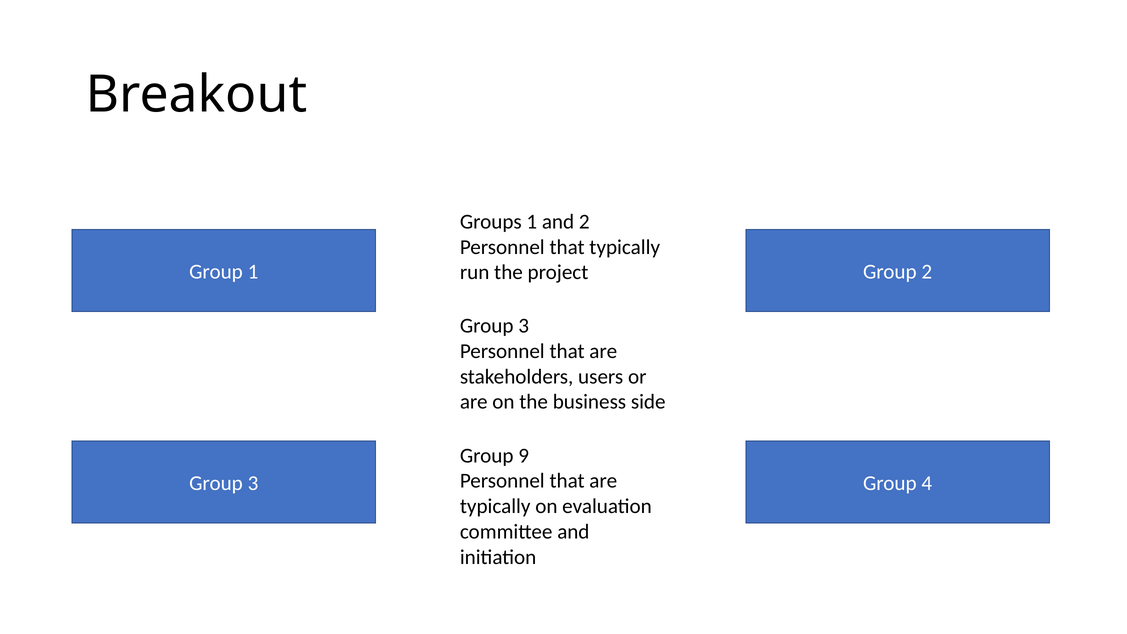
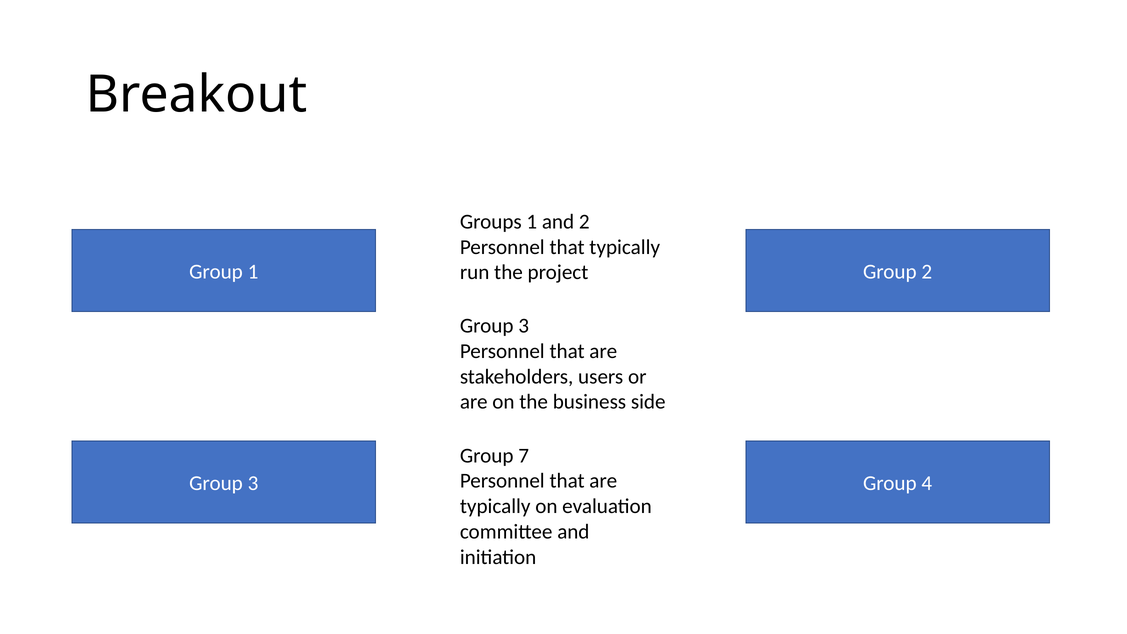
9: 9 -> 7 (524, 456)
